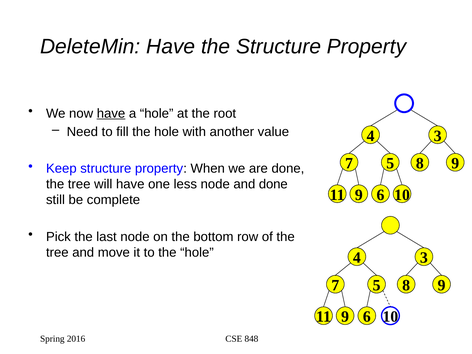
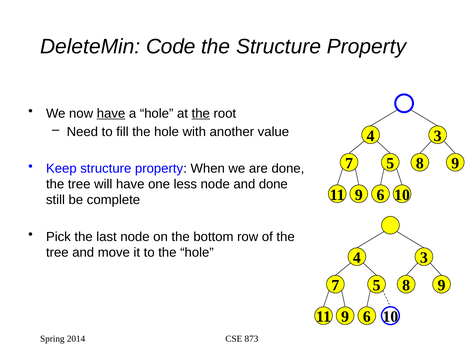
DeleteMin Have: Have -> Code (171, 47)
the underline: none -> present (201, 113)
2016: 2016 -> 2014 (76, 339)
848: 848 -> 873 (251, 339)
